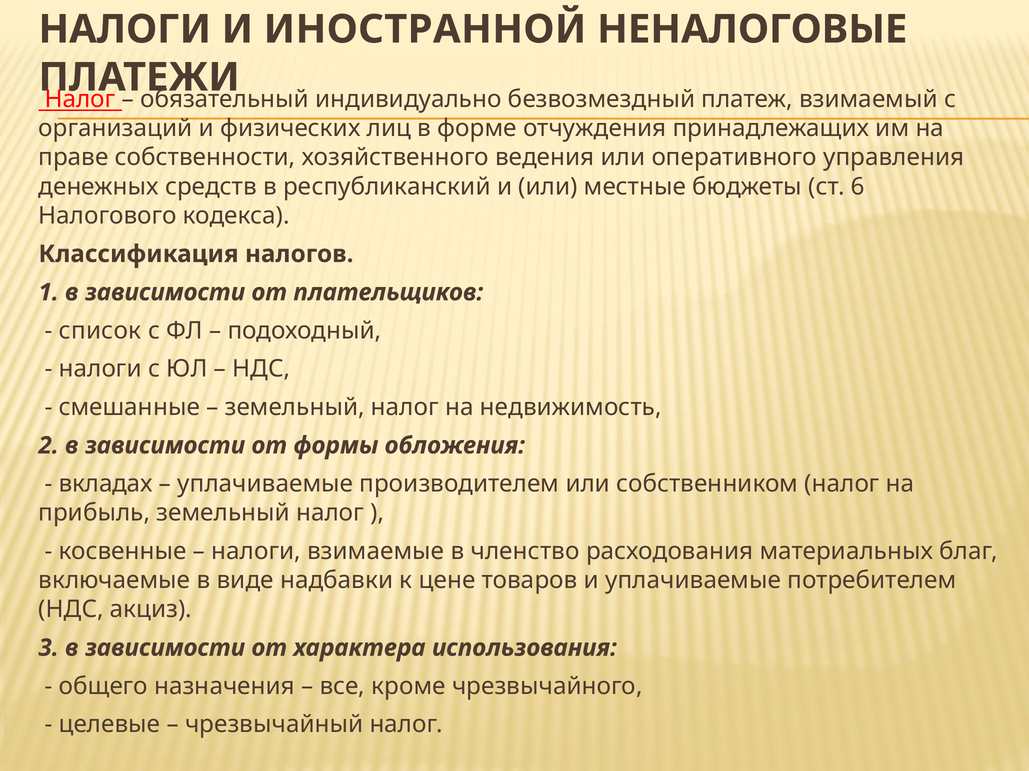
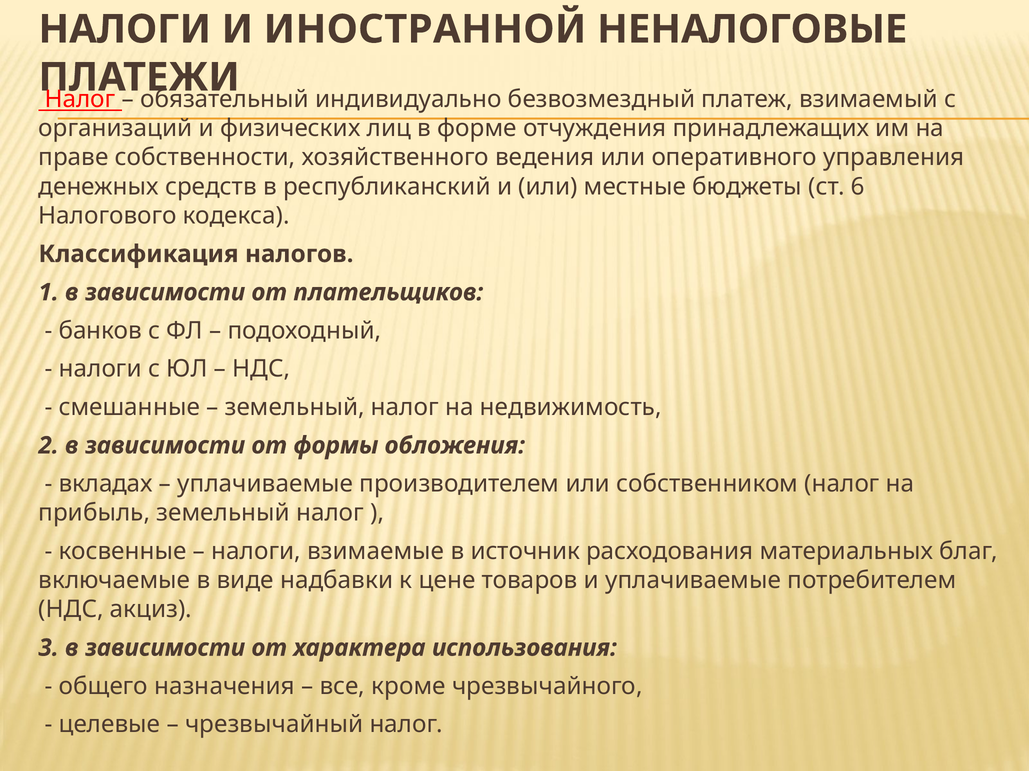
список: список -> банков (100, 331)
членство: членство -> источник (525, 552)
